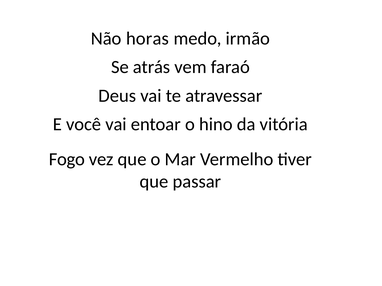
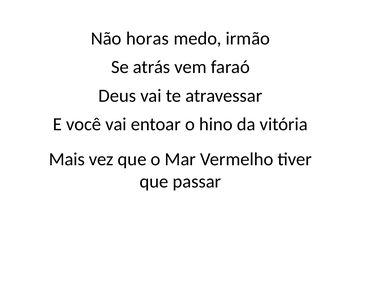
Fogo: Fogo -> Mais (67, 160)
